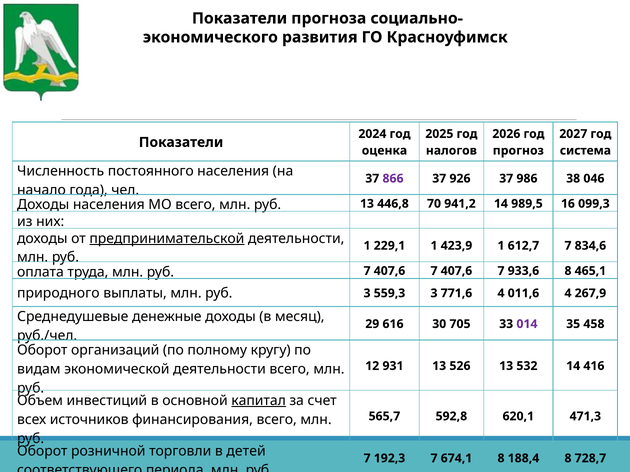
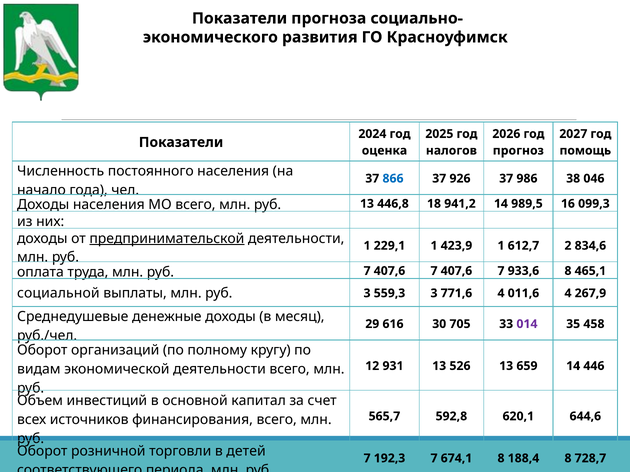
система: система -> помощь (585, 151)
866 colour: purple -> blue (393, 179)
70: 70 -> 18 (434, 204)
612,7 7: 7 -> 2 (568, 246)
природного: природного -> социальной (58, 294)
532: 532 -> 659 (527, 366)
416: 416 -> 446 (594, 366)
капитал underline: present -> none (259, 401)
471,3: 471,3 -> 644,6 (585, 417)
